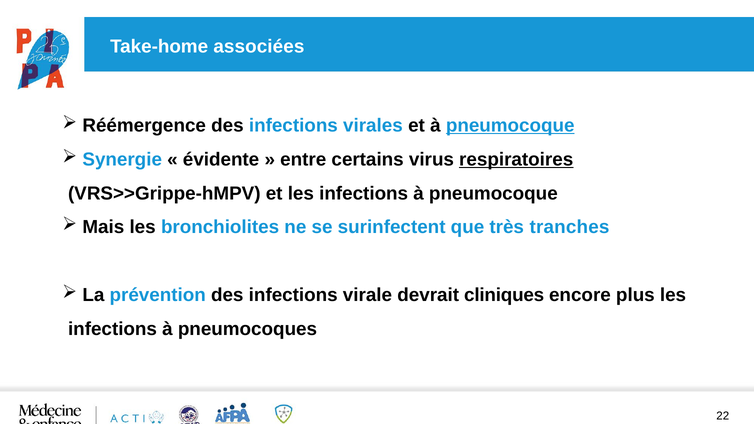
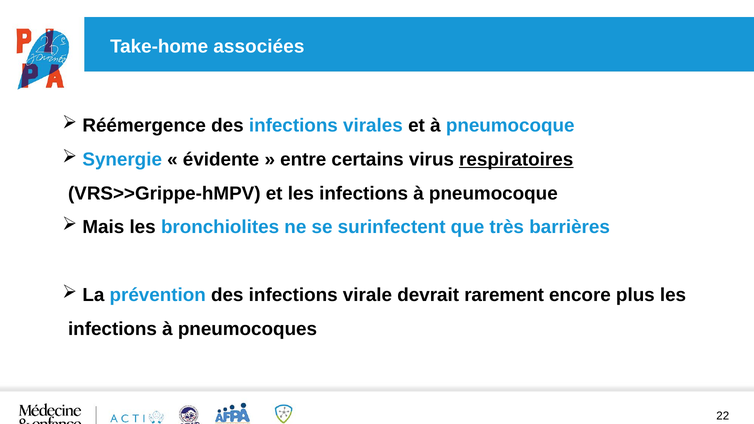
pneumocoque underline: present -> none (510, 126)
tranches: tranches -> barrières (570, 227)
cliniques: cliniques -> rarement (504, 295)
